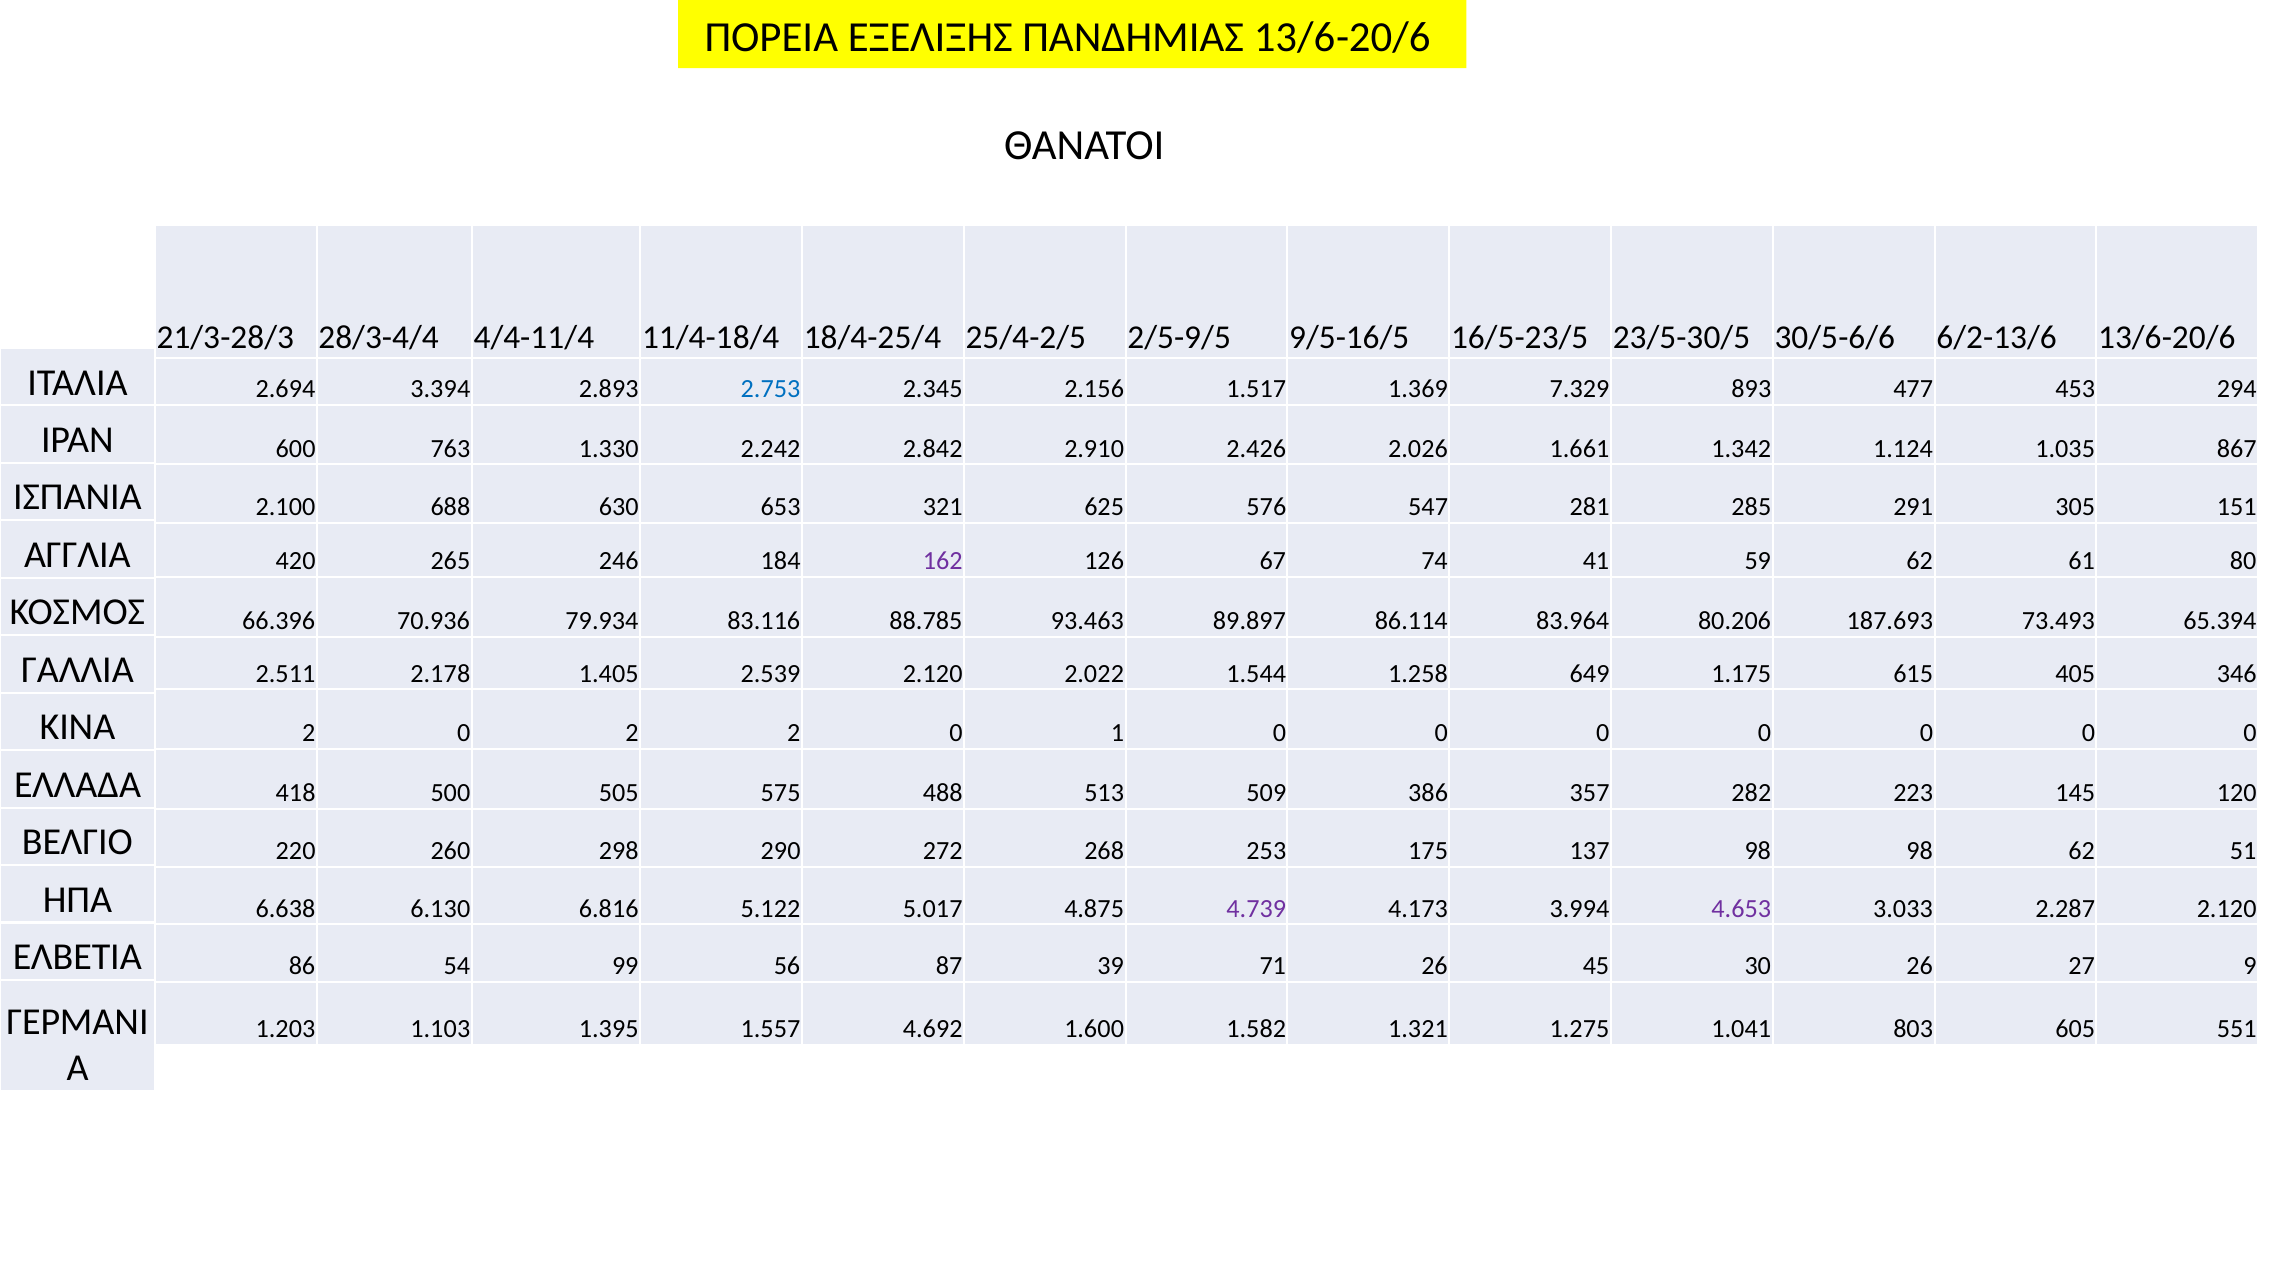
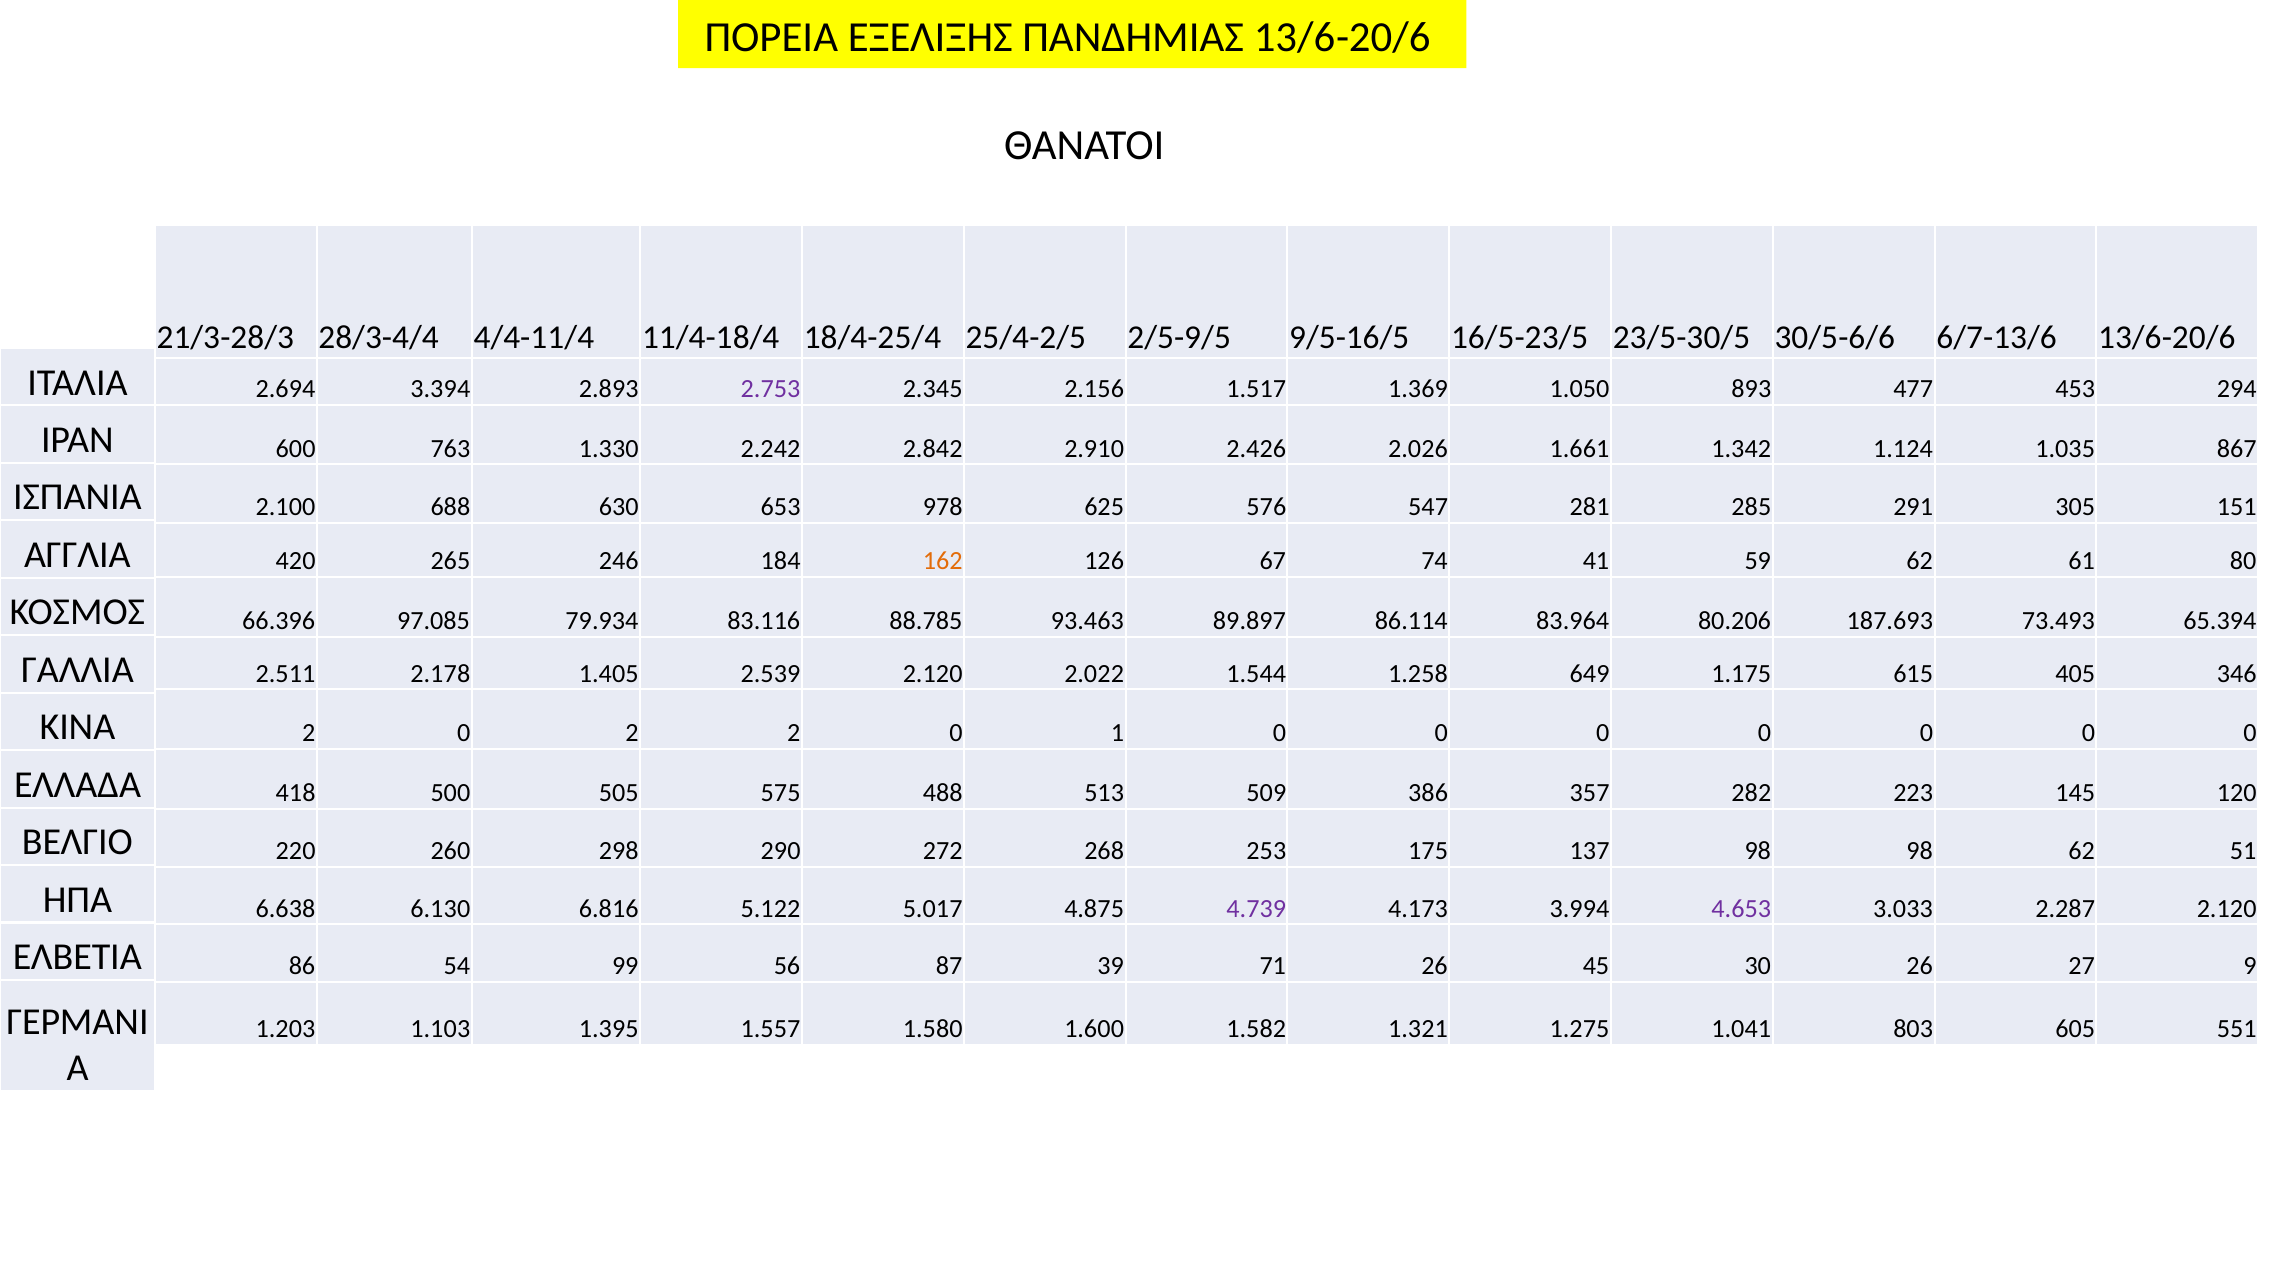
6/2-13/6: 6/2-13/6 -> 6/7-13/6 (1997, 338)
2.753 colour: blue -> purple (771, 389)
7.329: 7.329 -> 1.050 (1580, 389)
321: 321 -> 978 (943, 507)
162 colour: purple -> orange (943, 561)
70.936: 70.936 -> 97.085 (434, 621)
4.692: 4.692 -> 1.580 (933, 1029)
